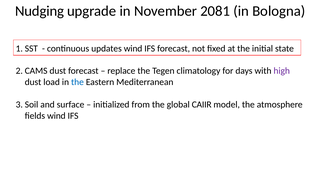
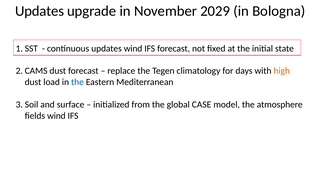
Nudging: Nudging -> Updates (40, 11)
2081: 2081 -> 2029 (215, 11)
high colour: purple -> orange (282, 71)
CAIIR: CAIIR -> CASE (202, 105)
